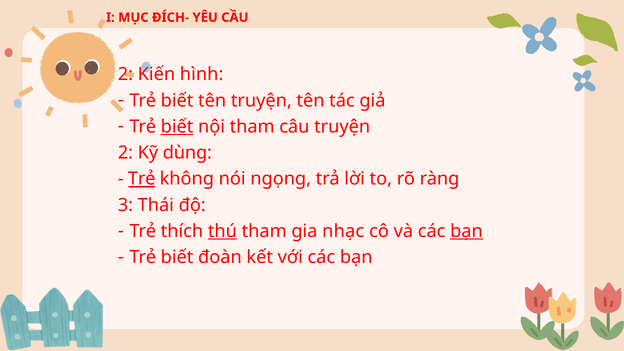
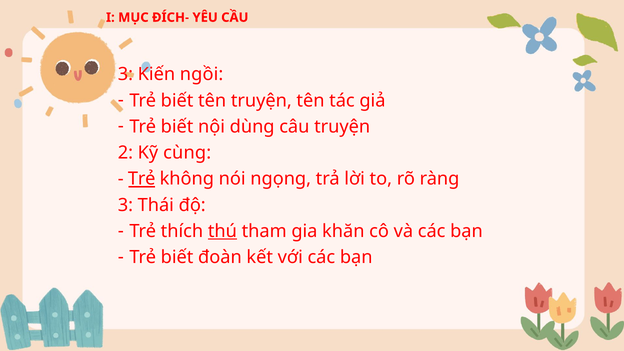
2: 2 -> 3 (125, 74)
hình: hình -> ngồi (202, 74)
biết underline: present -> none (177, 127)
nội tham: tham -> dùng (252, 127)
dùng: dùng -> cùng (187, 153)
nhạc: nhạc -> khăn (343, 231)
bạn underline: present -> none (466, 231)
